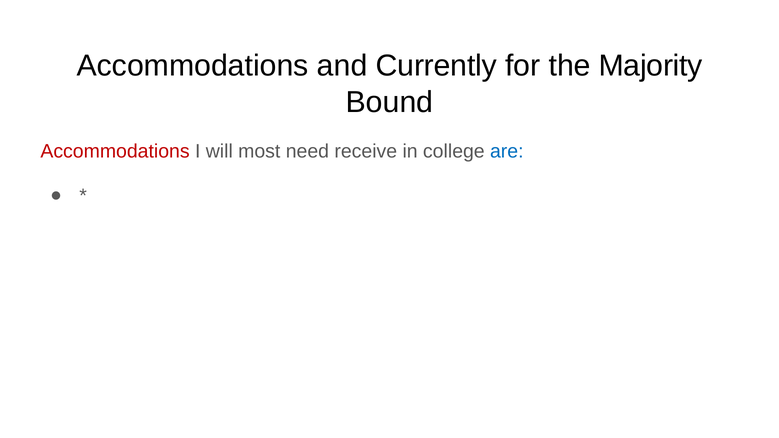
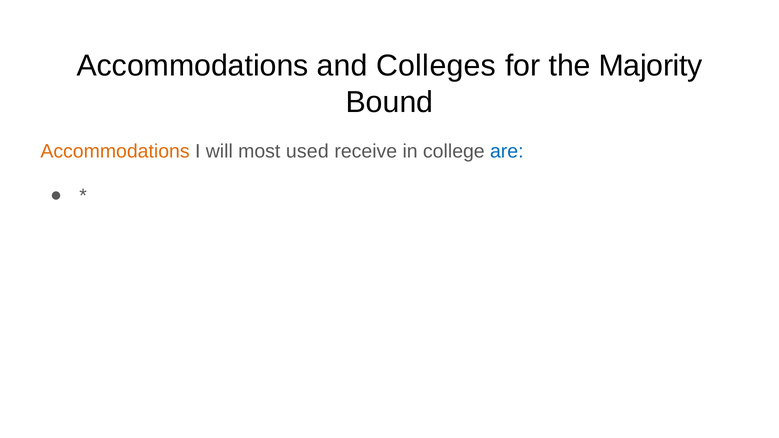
Currently: Currently -> Colleges (436, 66)
Accommodations colour: red -> orange (115, 152)
need: need -> used (307, 152)
